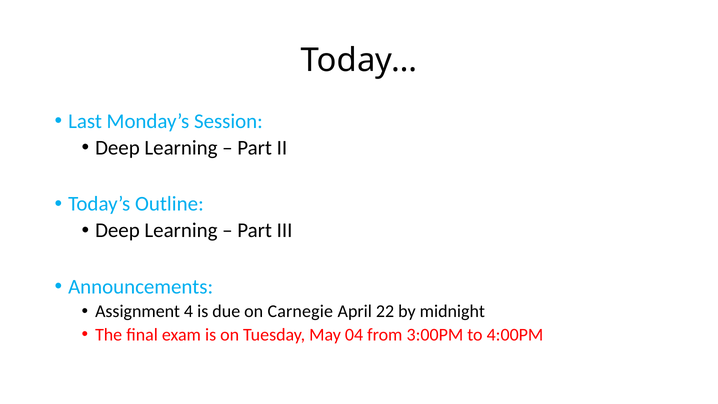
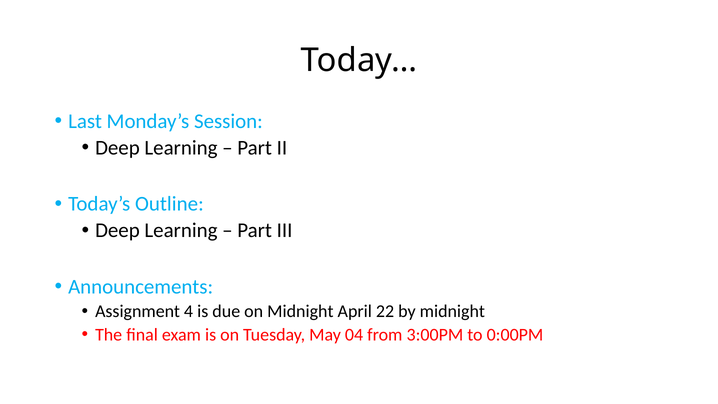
on Carnegie: Carnegie -> Midnight (300, 311)
4:00PM: 4:00PM -> 0:00PM (515, 335)
